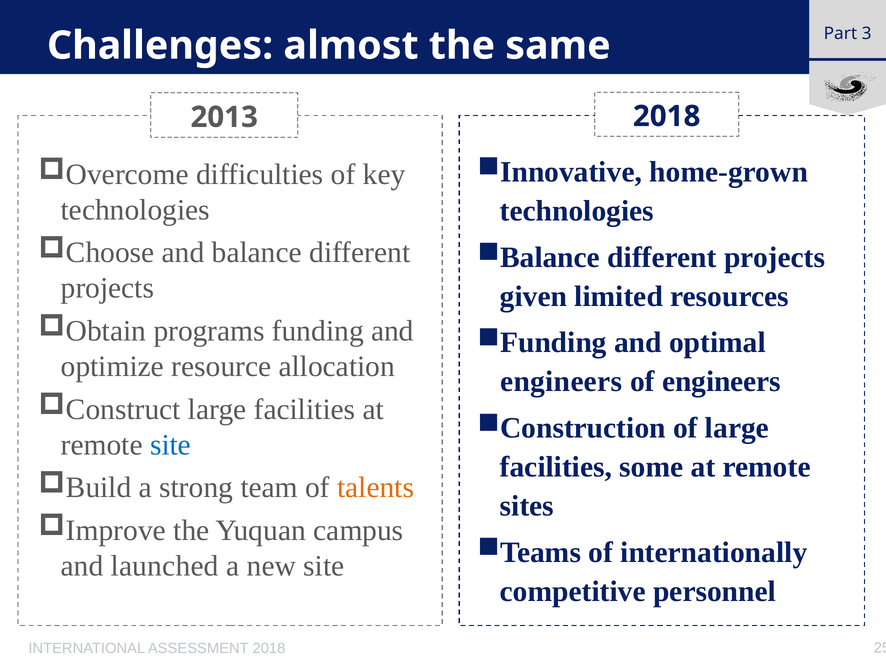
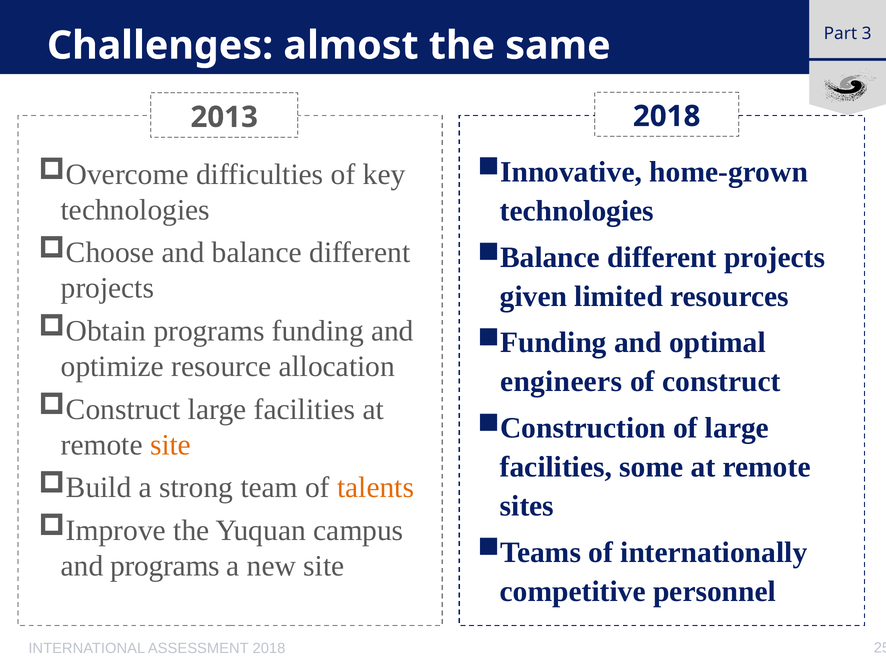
of engineers: engineers -> construct (721, 381)
site colour: blue -> orange (171, 444)
and launched: launched -> programs (165, 566)
